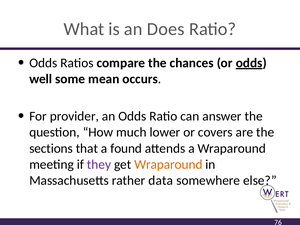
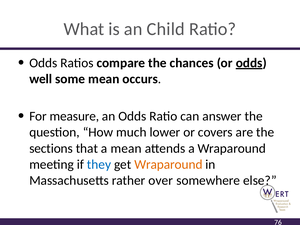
Does: Does -> Child (166, 29)
provider: provider -> measure (74, 116)
a found: found -> mean (126, 148)
they colour: purple -> blue (99, 164)
data: data -> over (161, 180)
